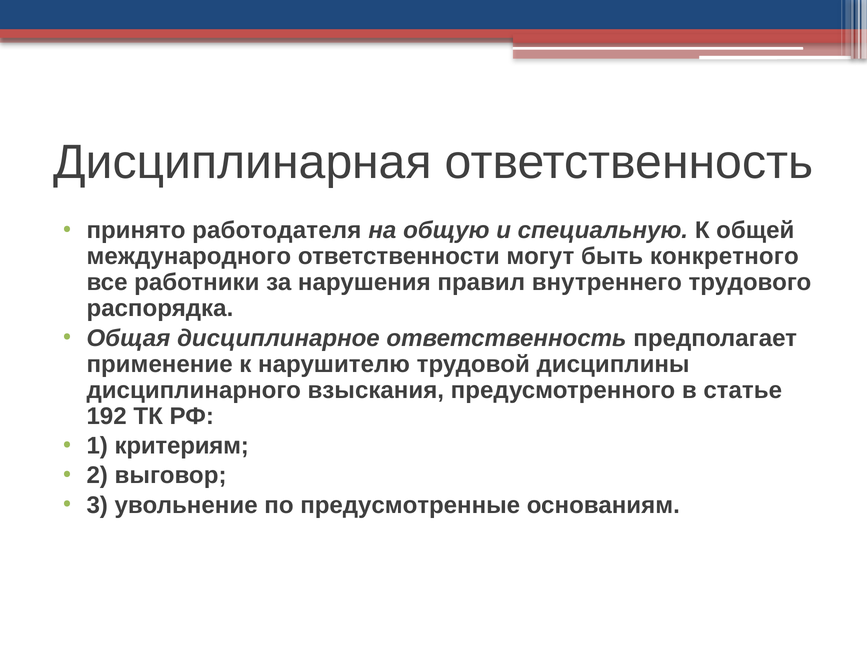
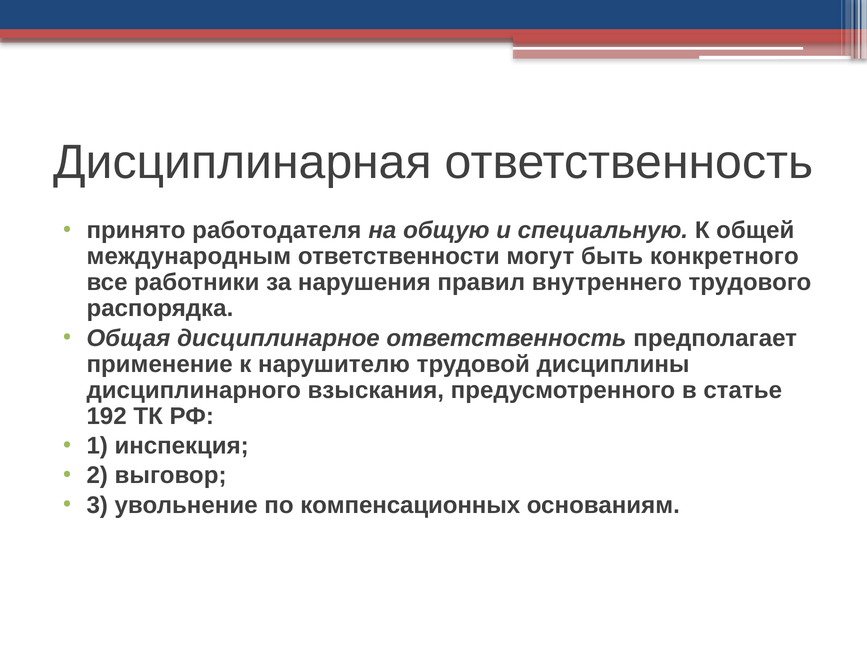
международного: международного -> международным (189, 256)
критериям: критериям -> инспекция (182, 446)
предусмотренные: предусмотренные -> компенсационных (410, 505)
